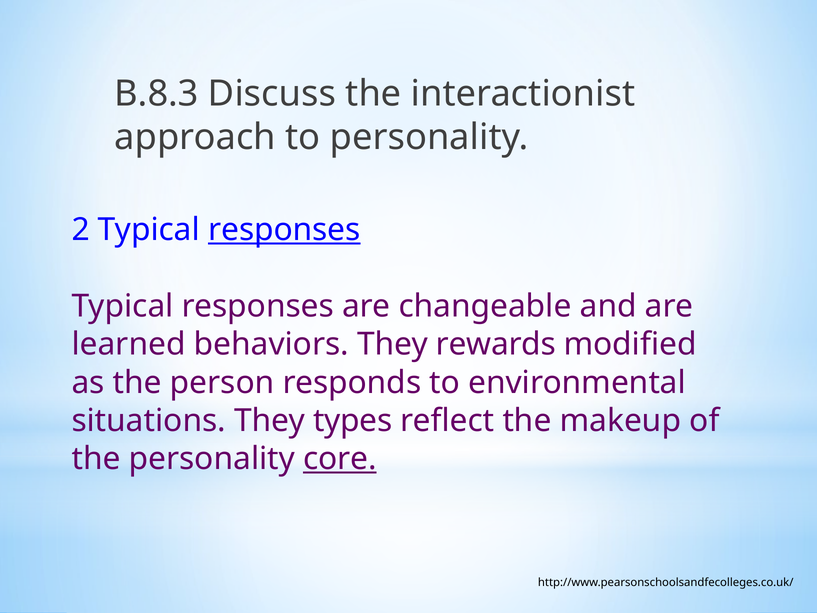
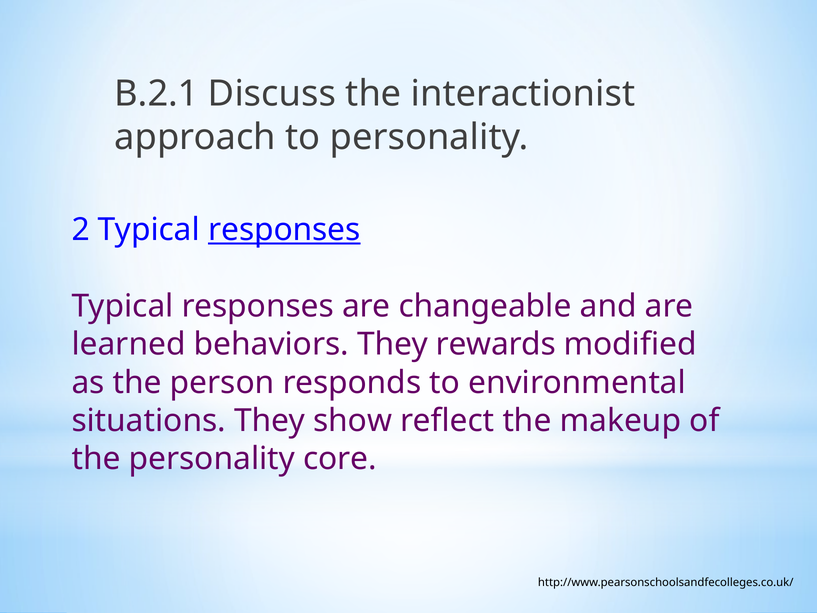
B.8.3: B.8.3 -> B.2.1 (157, 94)
types: types -> show (353, 421)
core underline: present -> none (340, 459)
